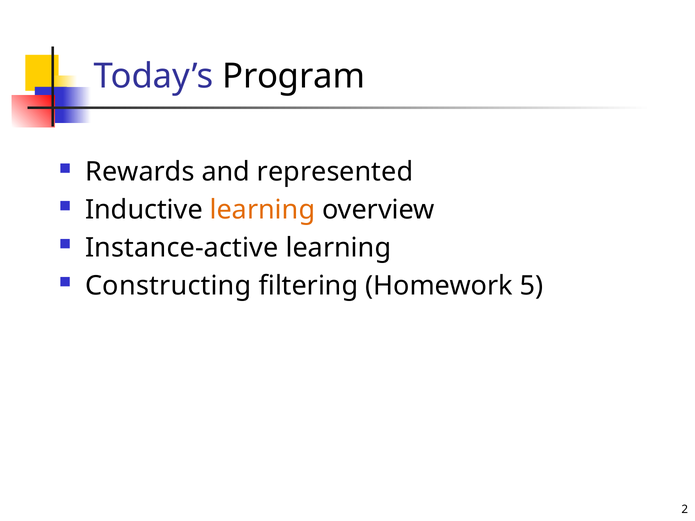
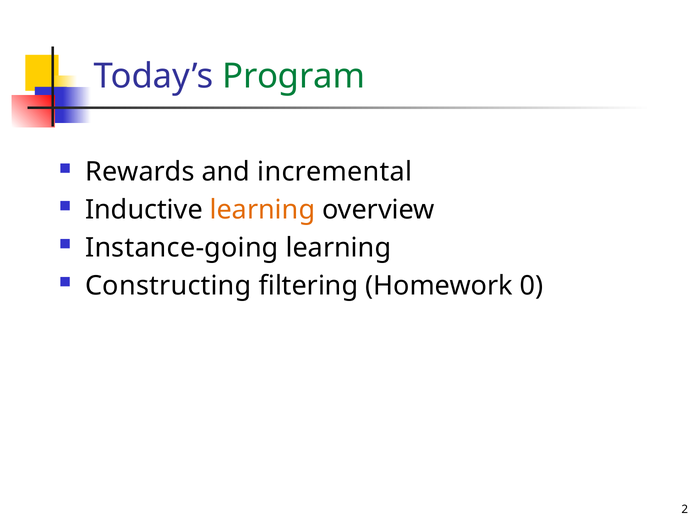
Program colour: black -> green (294, 77)
represented: represented -> incremental (335, 172)
Instance-active: Instance-active -> Instance-going (182, 248)
5: 5 -> 0 (531, 286)
